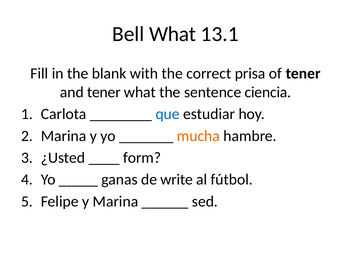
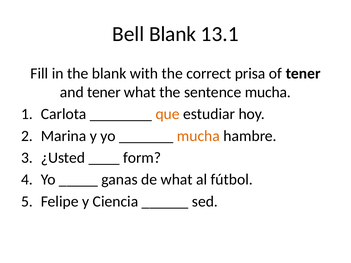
Bell What: What -> Blank (173, 34)
sentence ciencia: ciencia -> mucha (268, 92)
que colour: blue -> orange (168, 114)
de write: write -> what (177, 180)
y Marina: Marina -> Ciencia (115, 202)
